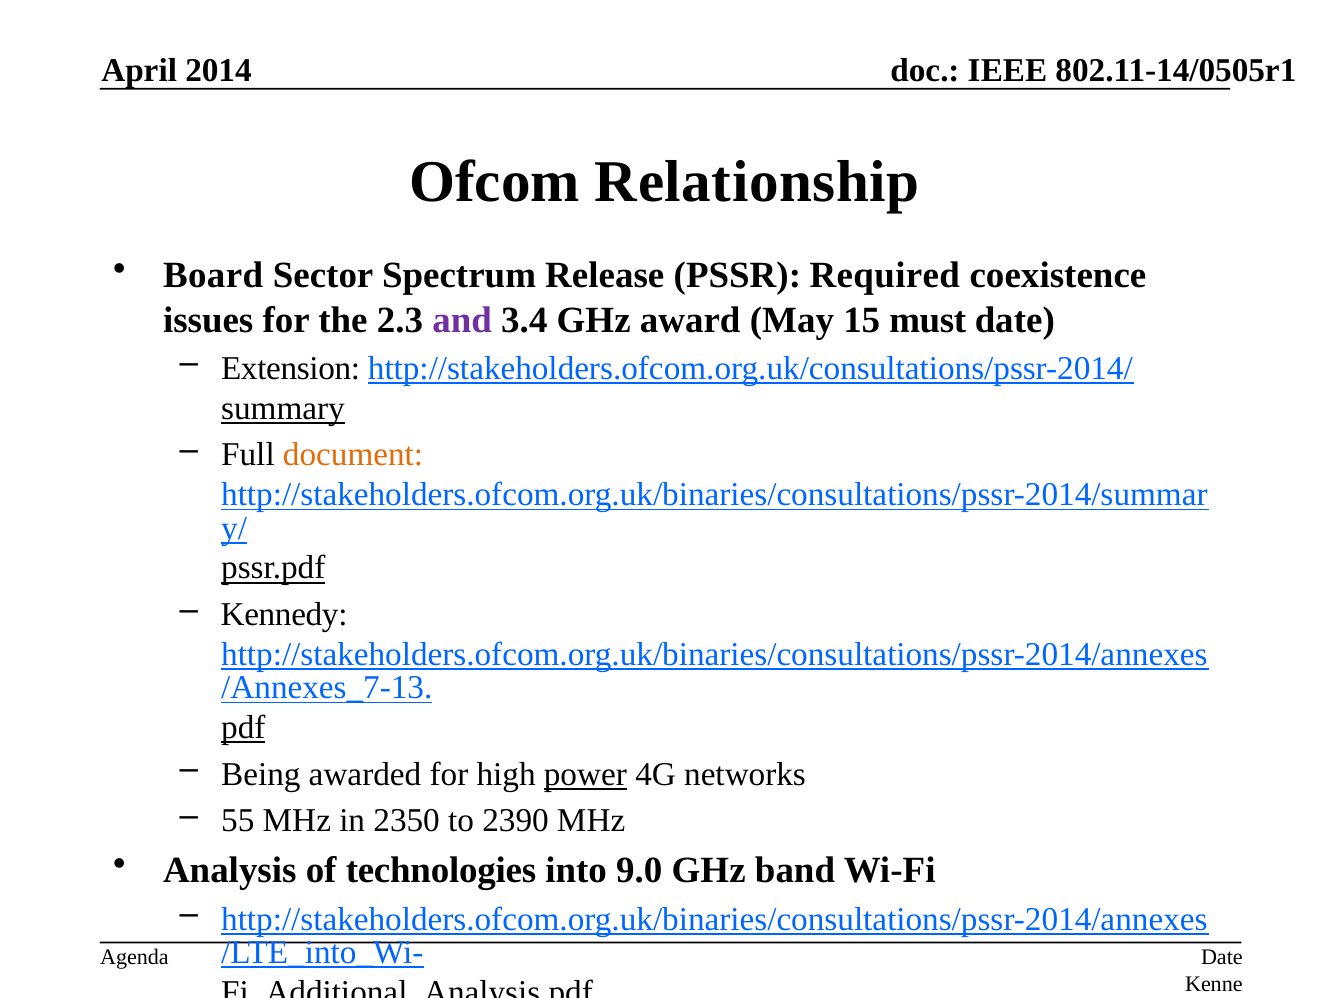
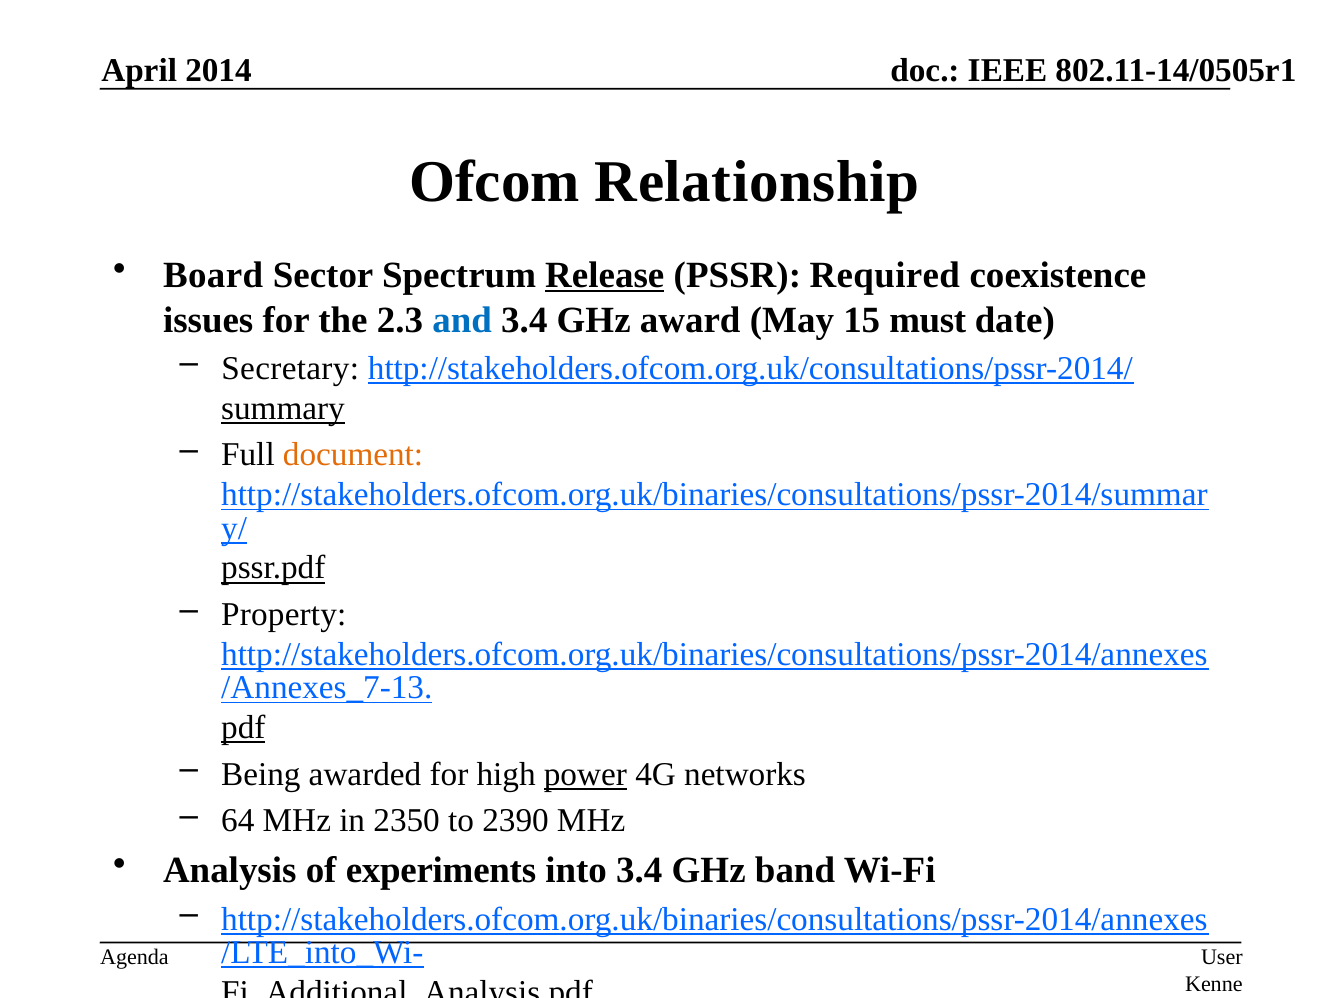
Release underline: none -> present (605, 275)
and colour: purple -> blue (462, 320)
Extension: Extension -> Secretary (290, 368)
Kennedy: Kennedy -> Property (284, 614)
55: 55 -> 64 (238, 820)
technologies: technologies -> experiments (441, 870)
into 9.0: 9.0 -> 3.4 (639, 870)
Date: Date -> User (1222, 957)
